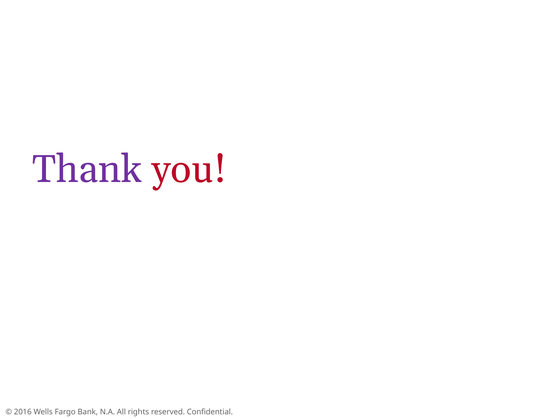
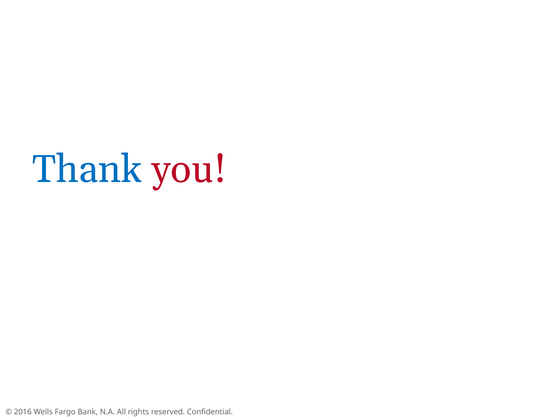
Thank colour: purple -> blue (87, 169)
